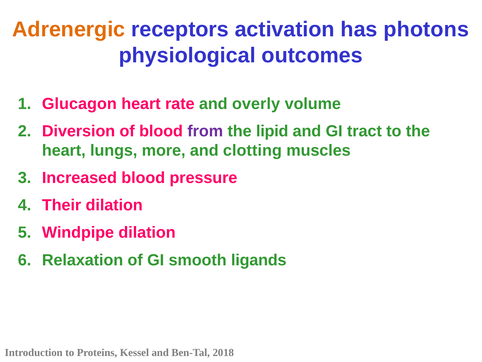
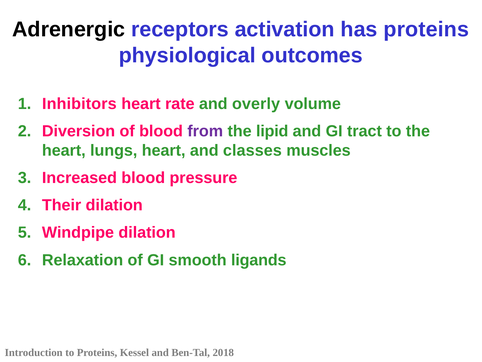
Adrenergic colour: orange -> black (69, 30)
has photons: photons -> proteins (426, 30)
Glucagon: Glucagon -> Inhibitors (79, 104)
lungs more: more -> heart (164, 150)
clotting: clotting -> classes (252, 150)
